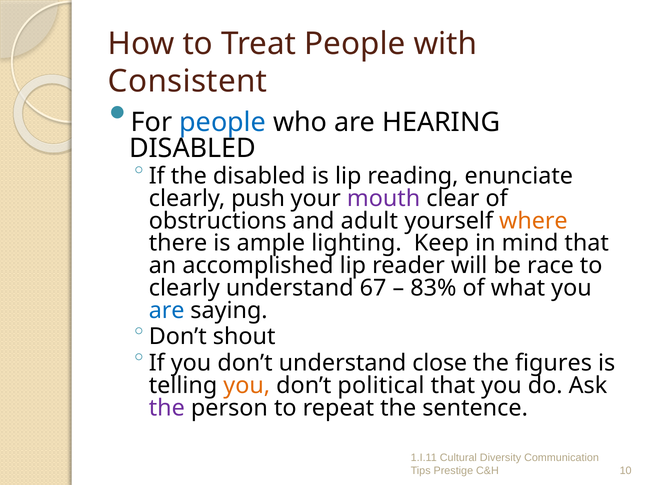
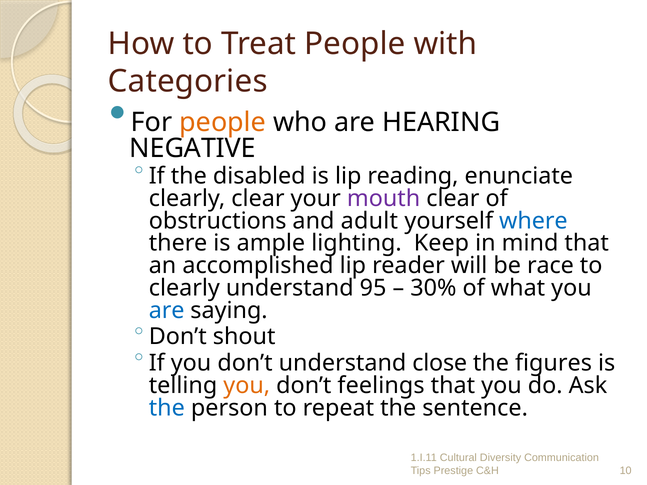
Consistent: Consistent -> Categories (188, 81)
people colour: blue -> orange (223, 123)
DISABLED: DISABLED -> NEGATIVE (193, 149)
clearly push: push -> clear (258, 199)
where colour: orange -> blue (533, 221)
67: 67 -> 95 (373, 288)
83%: 83% -> 30% (433, 288)
political: political -> feelings (381, 386)
the colour: purple -> blue (167, 408)
